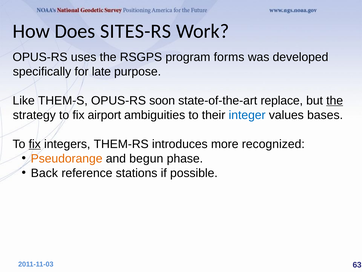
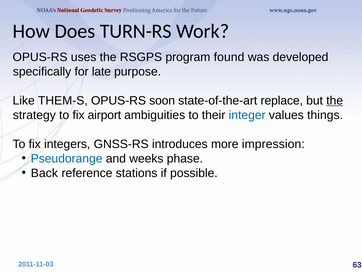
SITES-RS: SITES-RS -> TURN-RS (136, 31)
forms: forms -> found (229, 57)
bases: bases -> things (325, 115)
fix underline: present -> none (35, 144)
THEM-RS: THEM-RS -> GNSS-RS (121, 144)
recognized: recognized -> impression (273, 144)
Pseudorange colour: orange -> blue (67, 158)
begun: begun -> weeks (146, 158)
